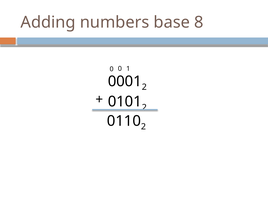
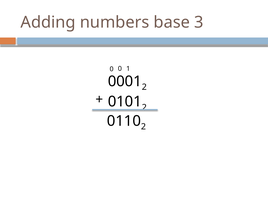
8: 8 -> 3 (199, 22)
